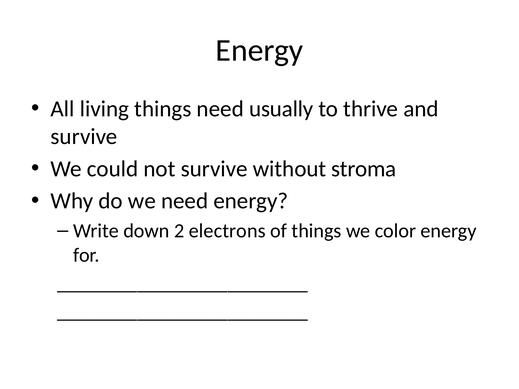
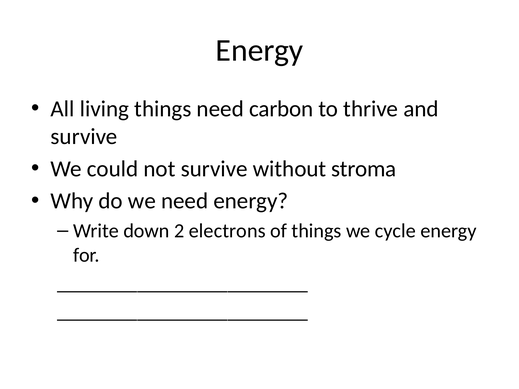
usually: usually -> carbon (281, 109)
color: color -> cycle (395, 231)
